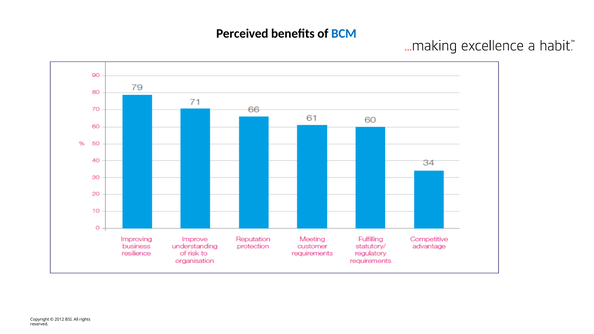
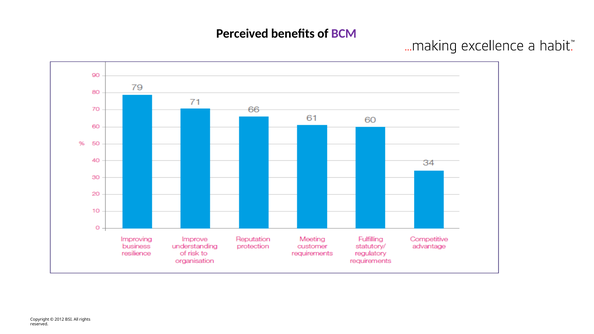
BCM colour: blue -> purple (344, 34)
